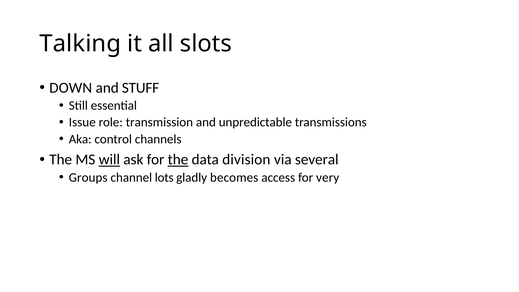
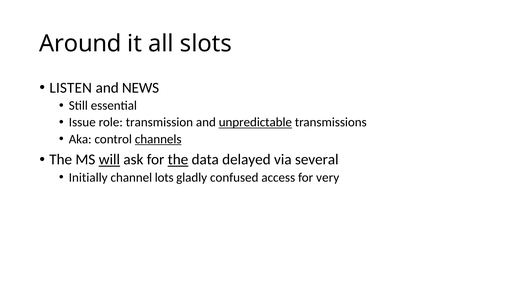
Talking: Talking -> Around (80, 44)
DOWN: DOWN -> LISTEN (71, 88)
STUFF: STUFF -> NEWS (141, 88)
unpredictable underline: none -> present (255, 122)
channels underline: none -> present (158, 139)
division: division -> delayed (246, 160)
Groups: Groups -> Initially (88, 178)
becomes: becomes -> confused (234, 178)
